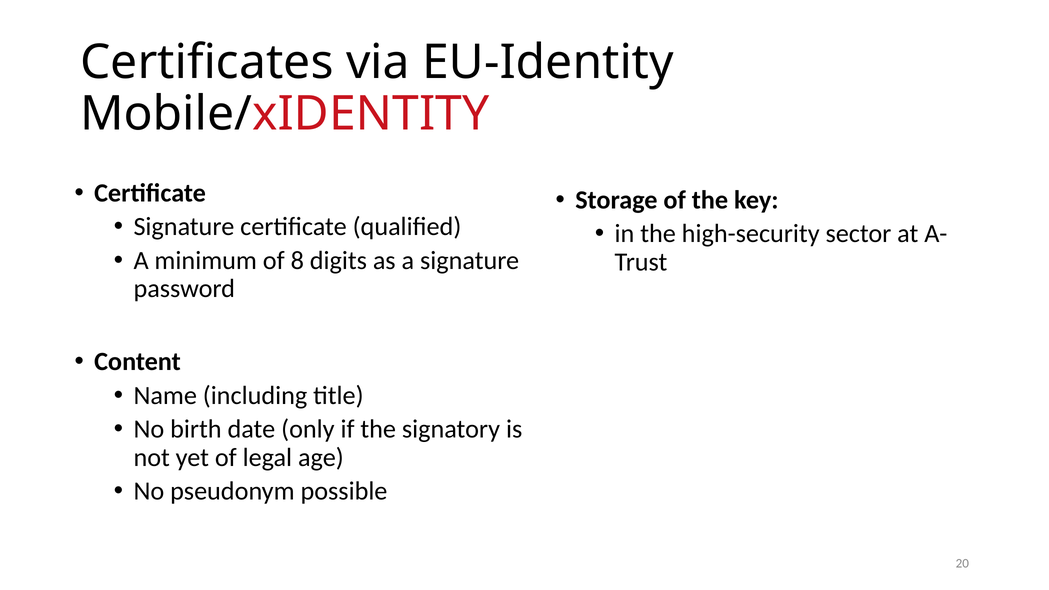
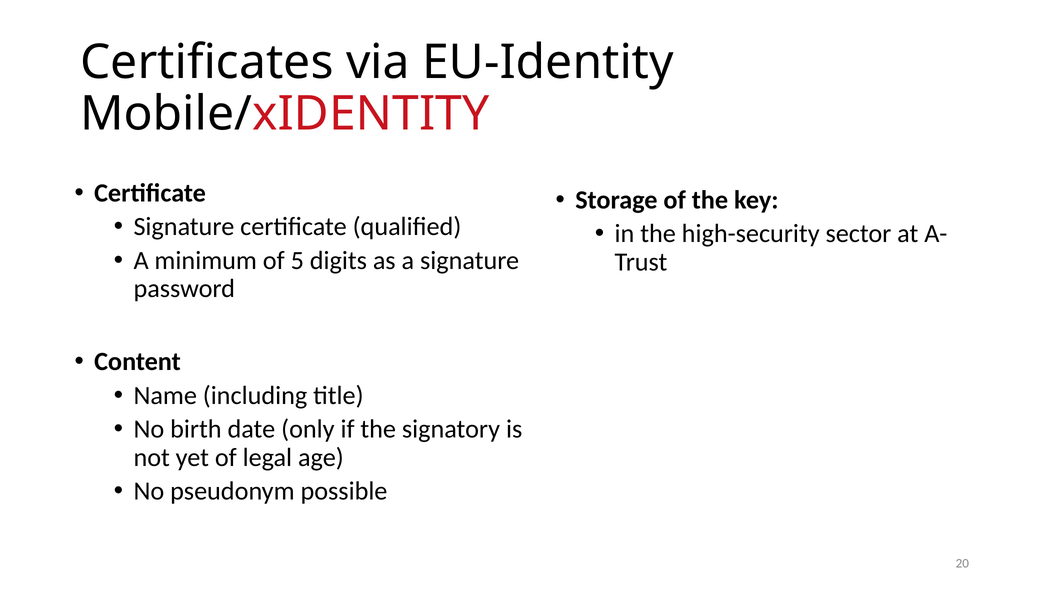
8: 8 -> 5 (297, 260)
